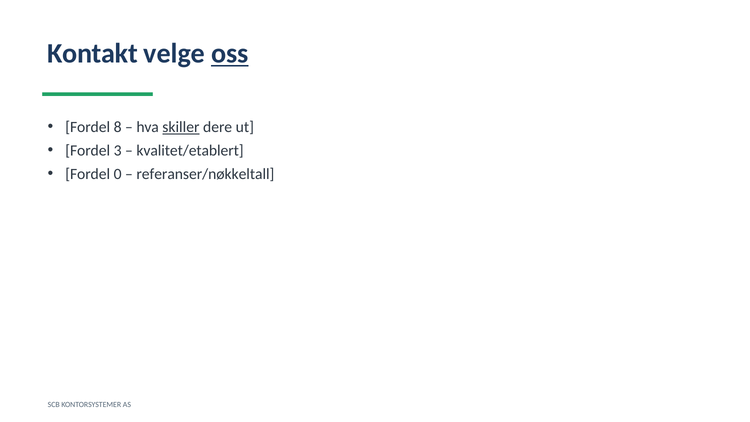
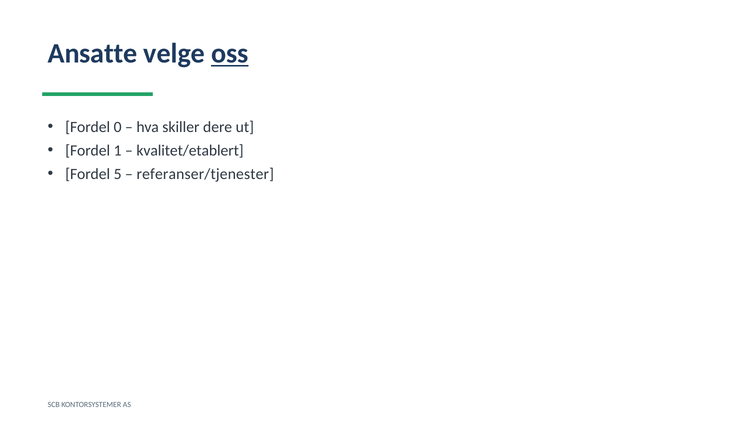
Kontakt: Kontakt -> Ansatte (93, 54)
8: 8 -> 0 (118, 127)
skiller underline: present -> none (181, 127)
3: 3 -> 1 (118, 150)
0: 0 -> 5 (118, 174)
referanser/nøkkeltall: referanser/nøkkeltall -> referanser/tjenester (205, 174)
